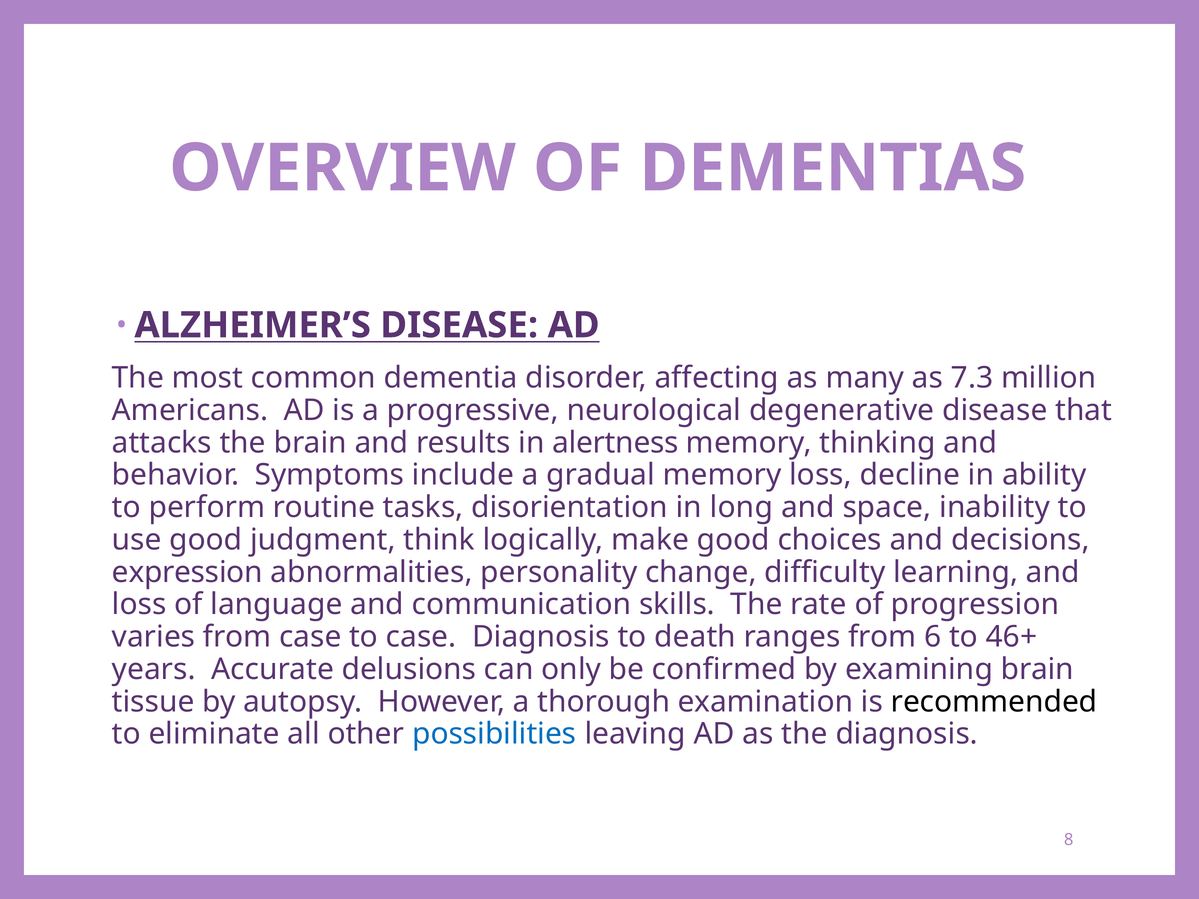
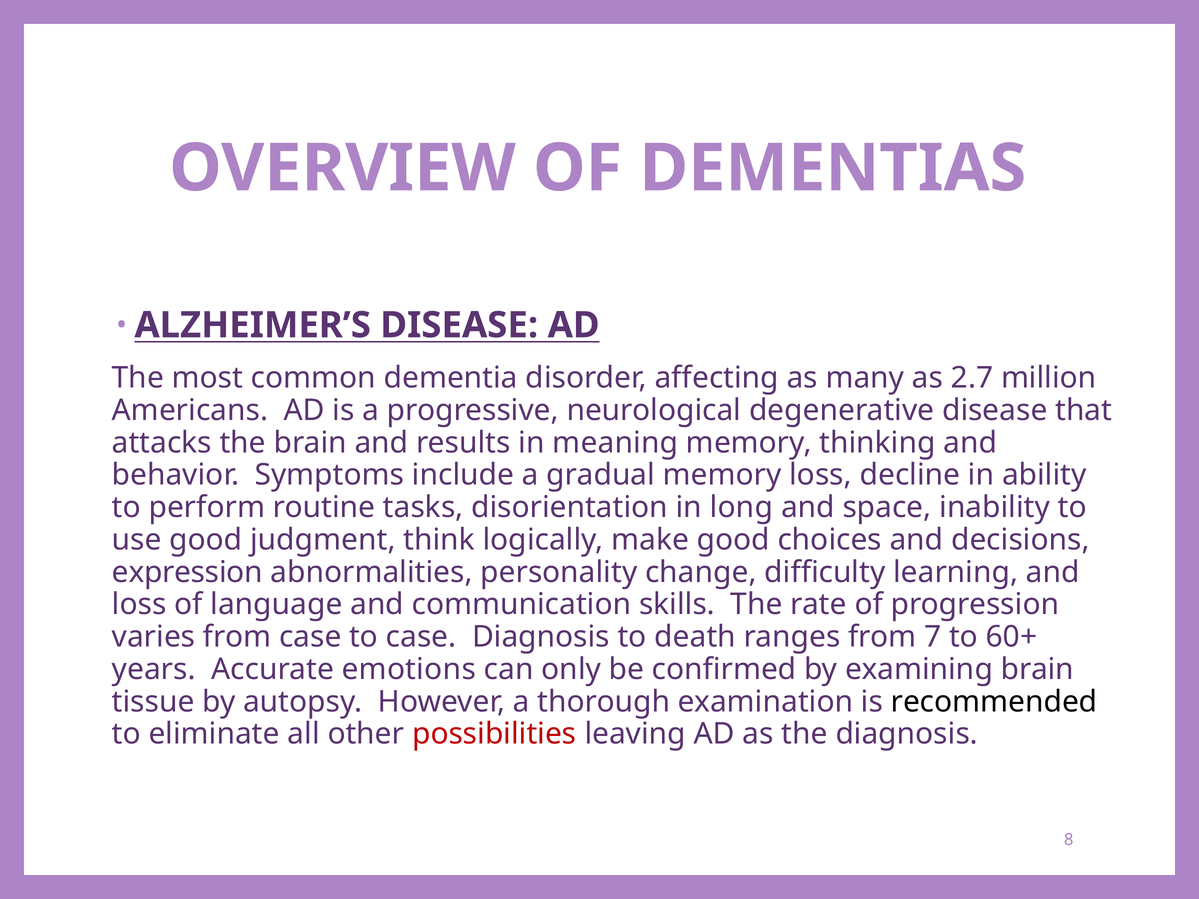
7.3: 7.3 -> 2.7 (972, 378)
alertness: alertness -> meaning (615, 443)
6: 6 -> 7 (933, 637)
46+: 46+ -> 60+ (1011, 637)
delusions: delusions -> emotions (409, 669)
possibilities colour: blue -> red (494, 734)
